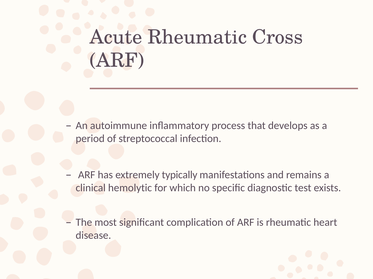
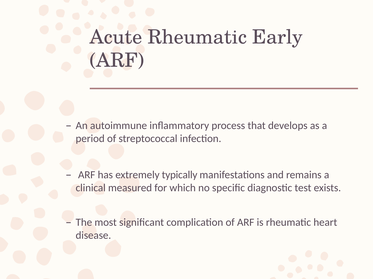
Cross: Cross -> Early (278, 37)
hemolytic: hemolytic -> measured (130, 188)
